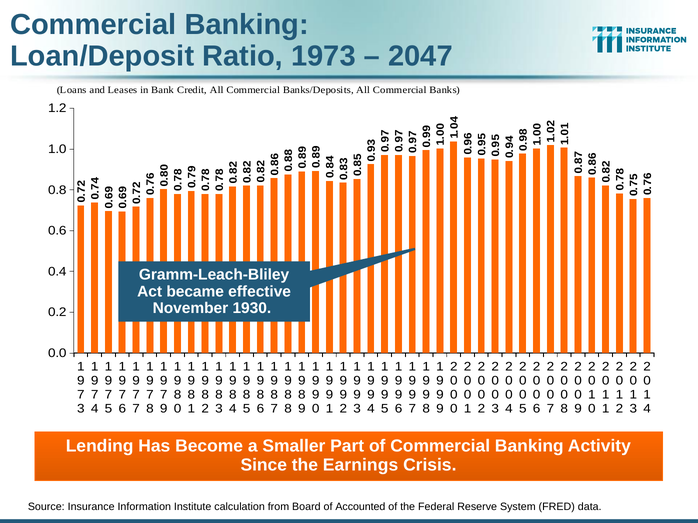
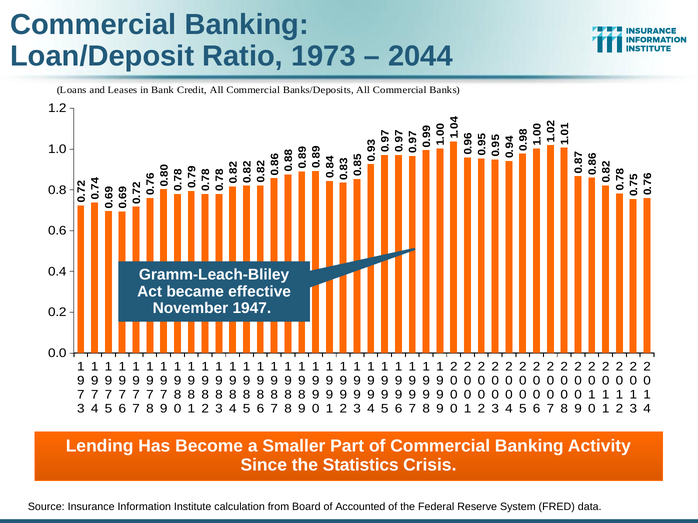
2047: 2047 -> 2044 (420, 56)
1930: 1930 -> 1947 (252, 308)
Earnings: Earnings -> Statistics (361, 465)
